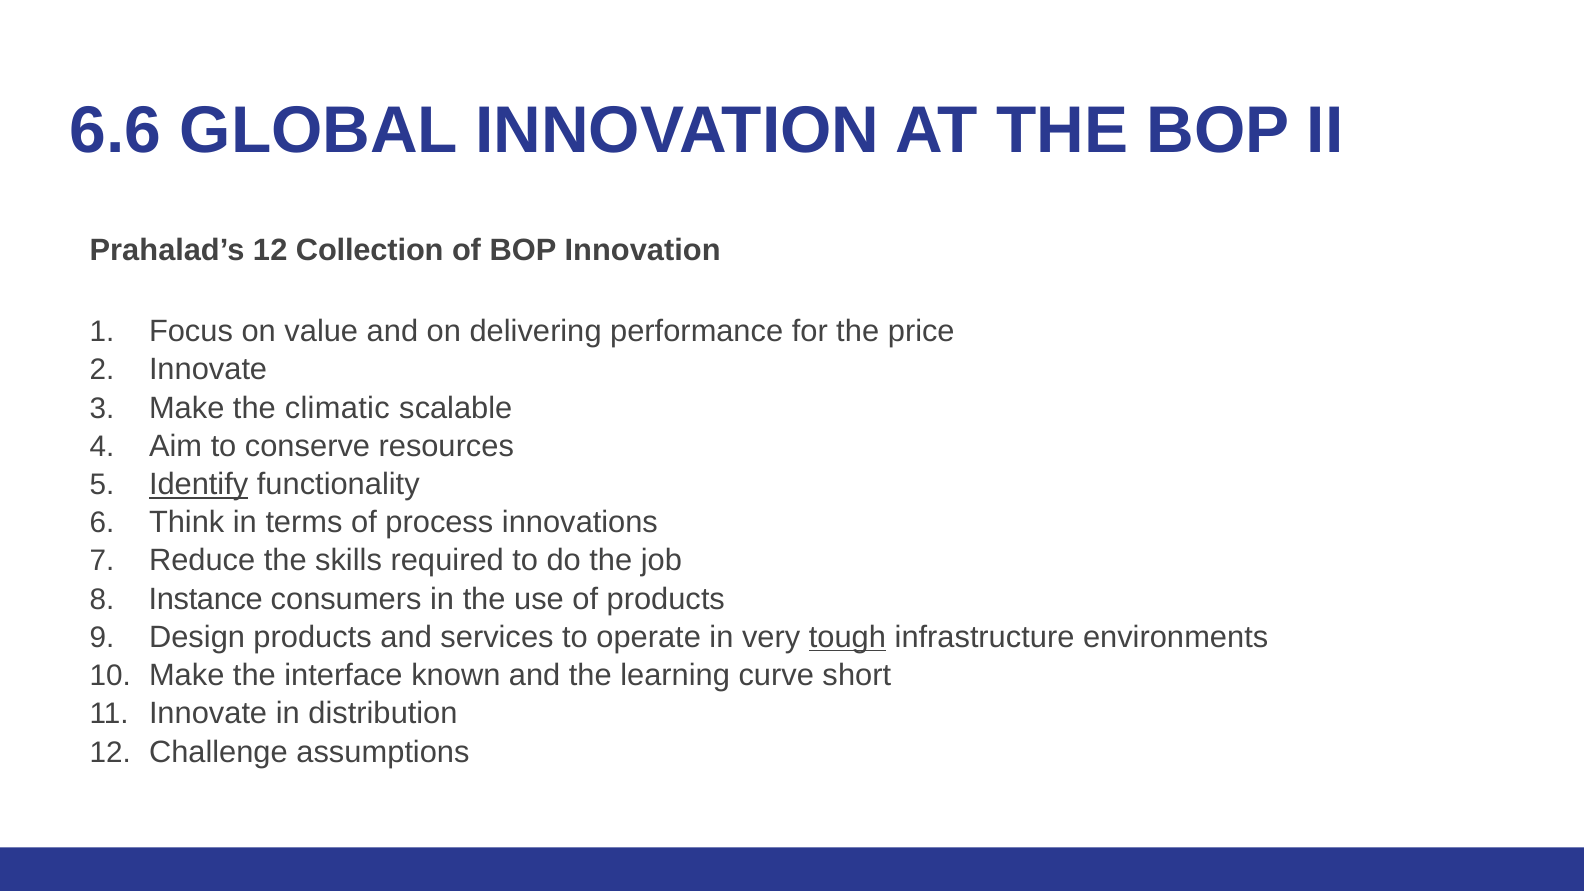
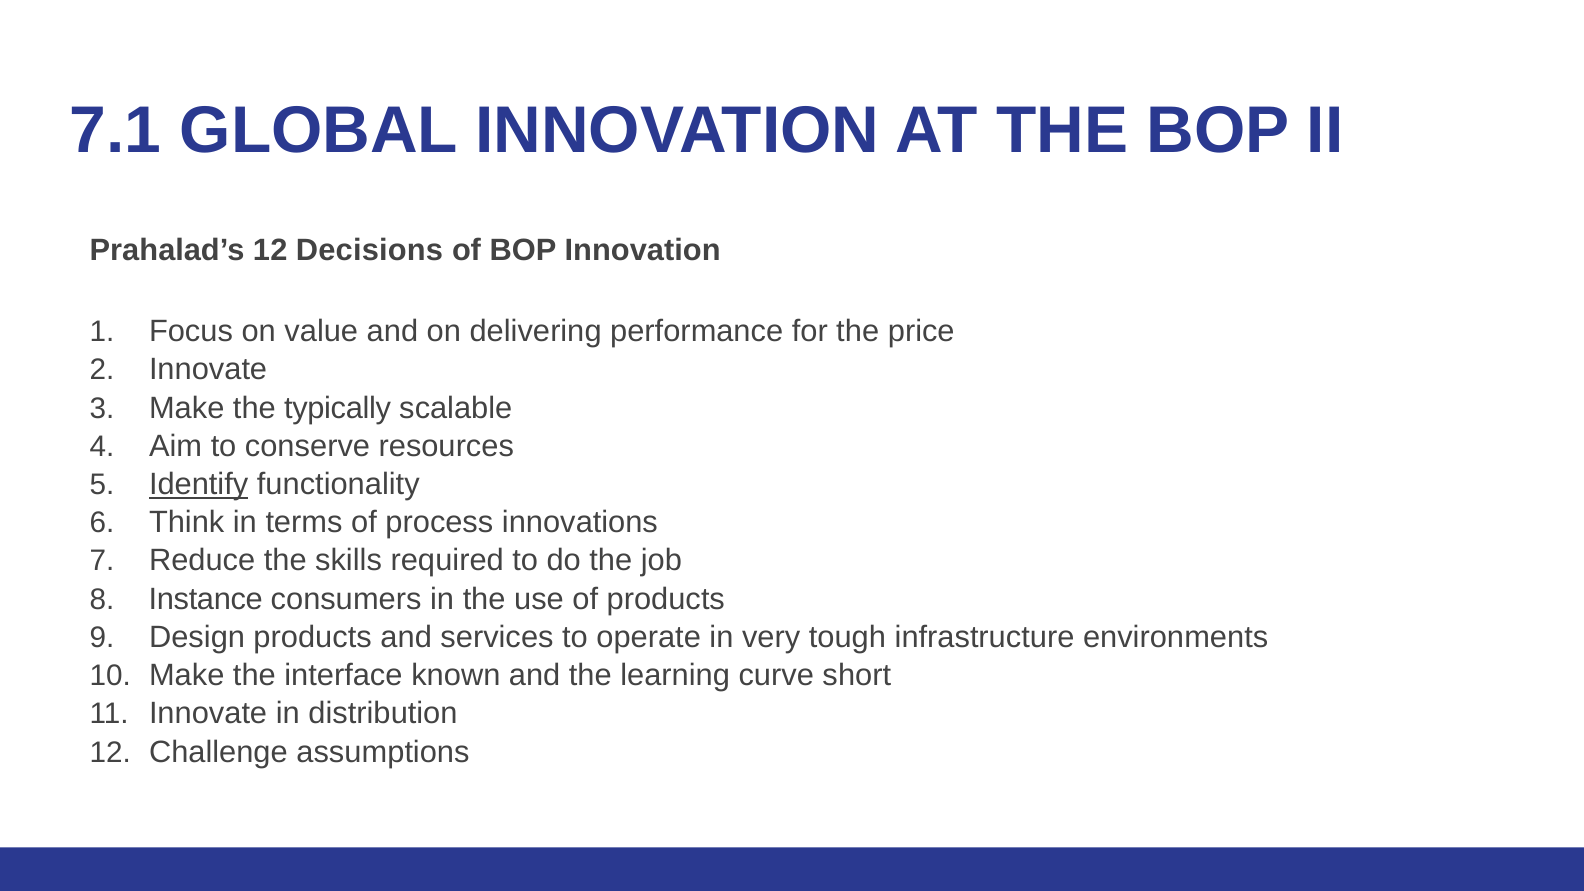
6.6: 6.6 -> 7.1 (116, 131)
Collection: Collection -> Decisions (370, 251)
climatic: climatic -> typically (338, 408)
tough underline: present -> none (847, 637)
